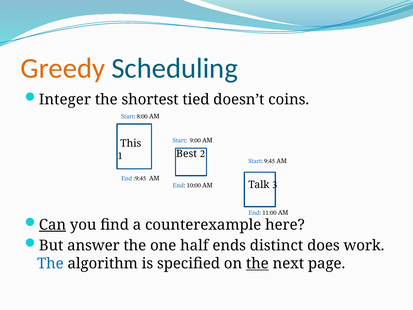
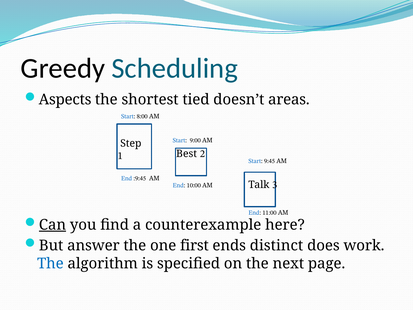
Greedy colour: orange -> black (63, 68)
Integer: Integer -> Aspects (65, 99)
coins: coins -> areas (289, 99)
This: This -> Step (131, 143)
half: half -> first (194, 245)
the underline: present -> none (257, 263)
